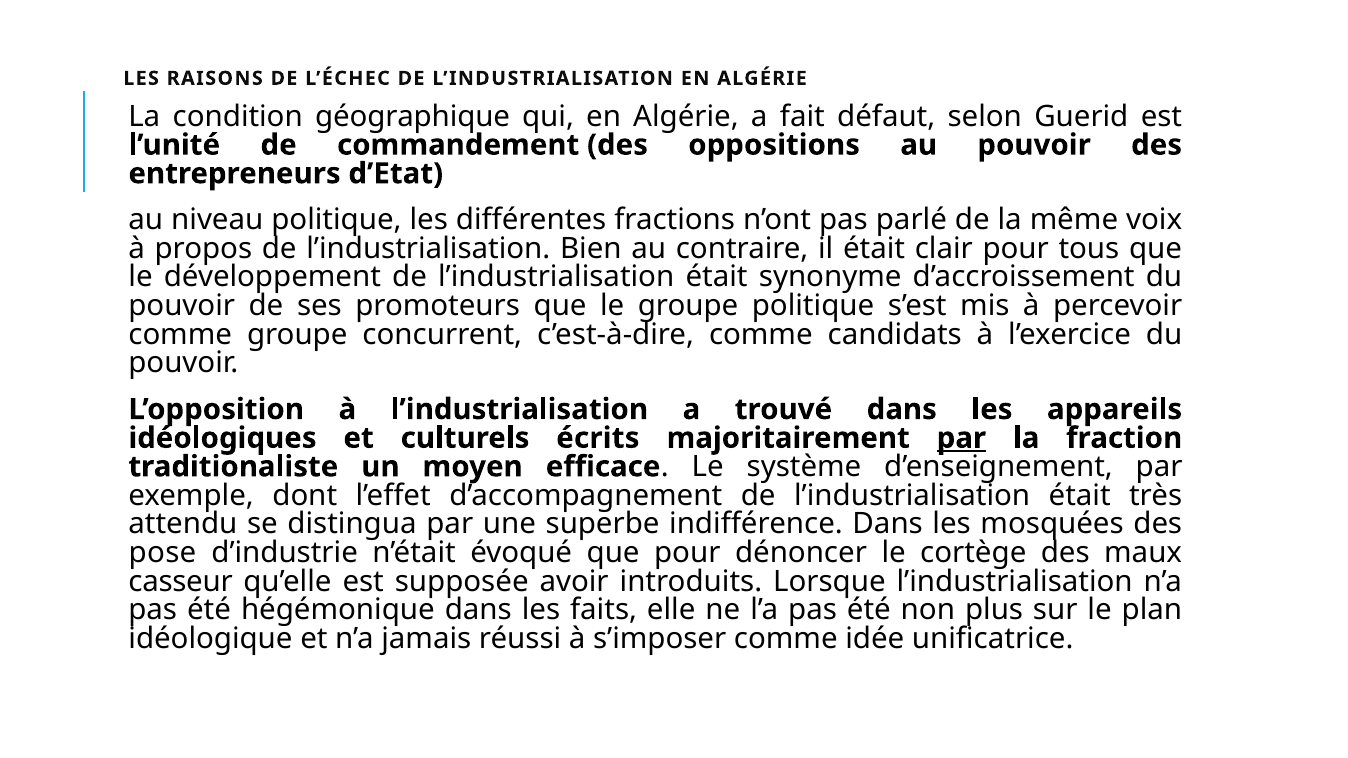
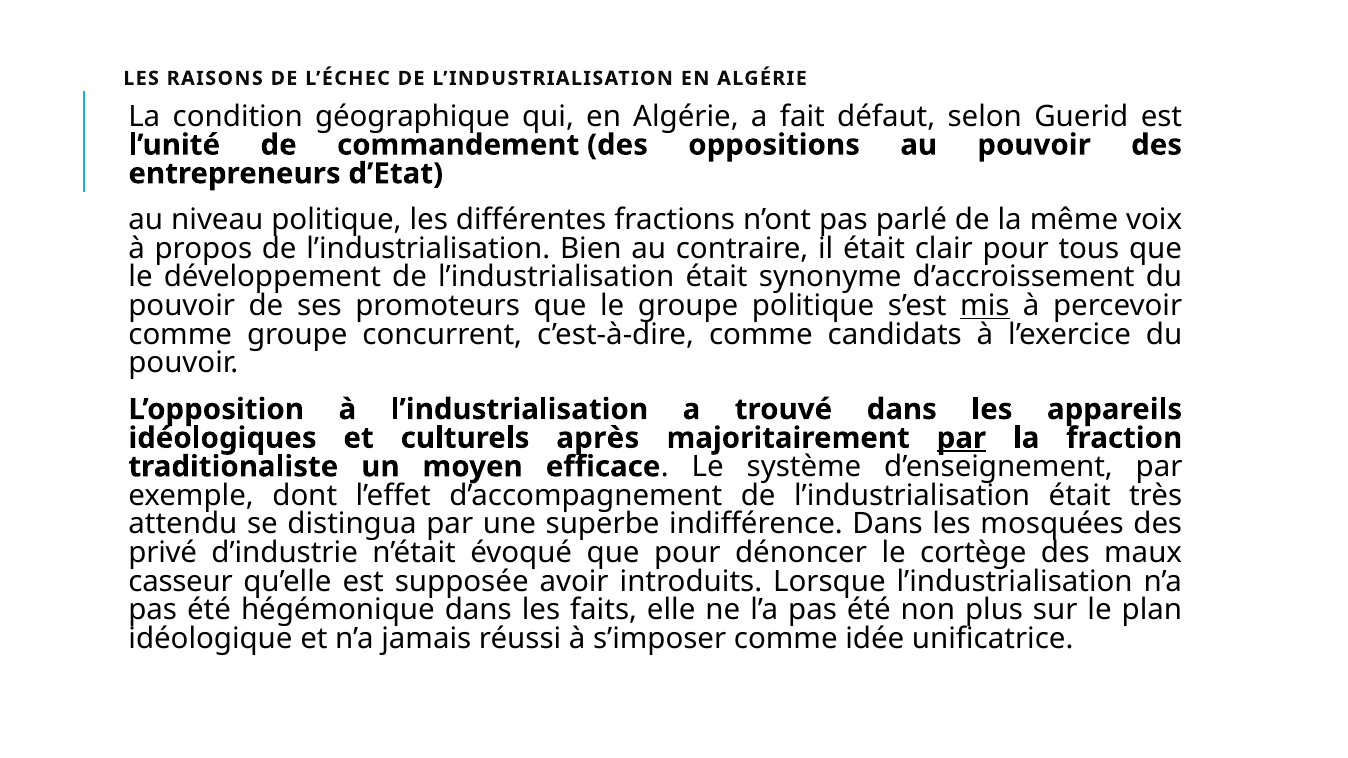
mis underline: none -> present (985, 306)
écrits: écrits -> après (598, 438)
pose: pose -> privé (163, 553)
